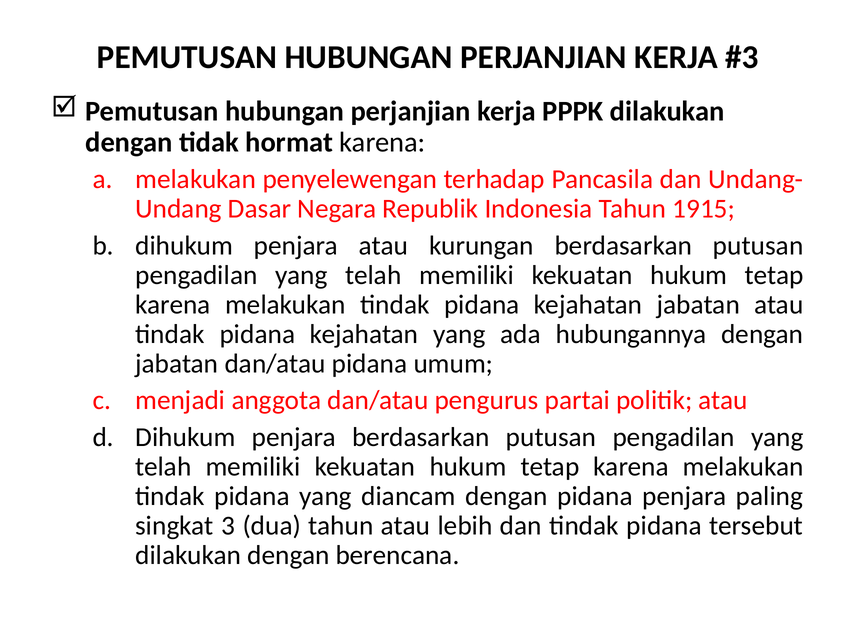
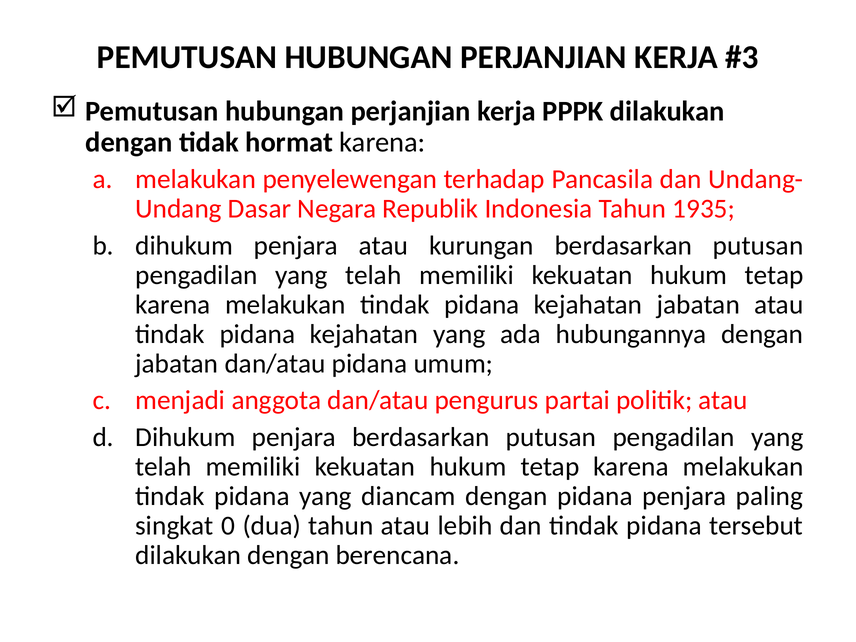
1915: 1915 -> 1935 (704, 209)
3: 3 -> 0 (228, 526)
